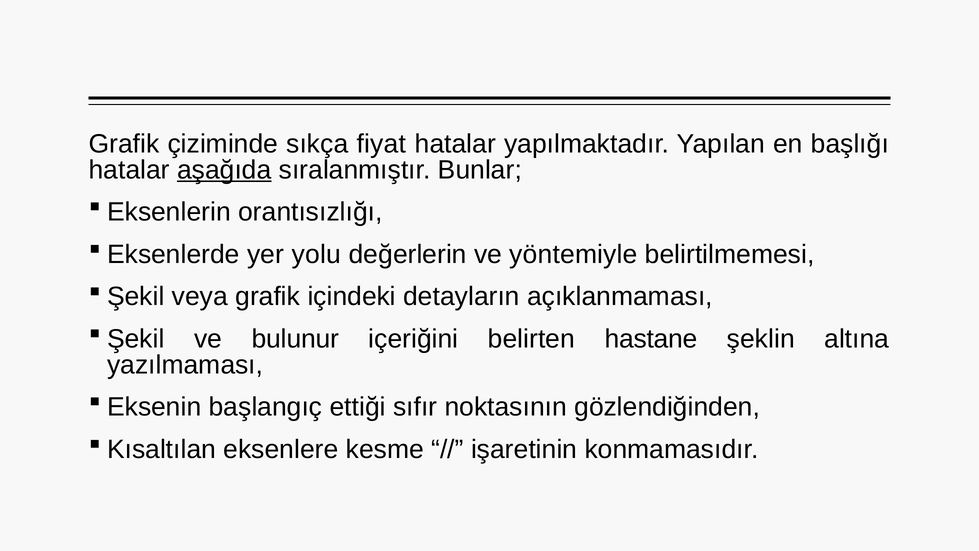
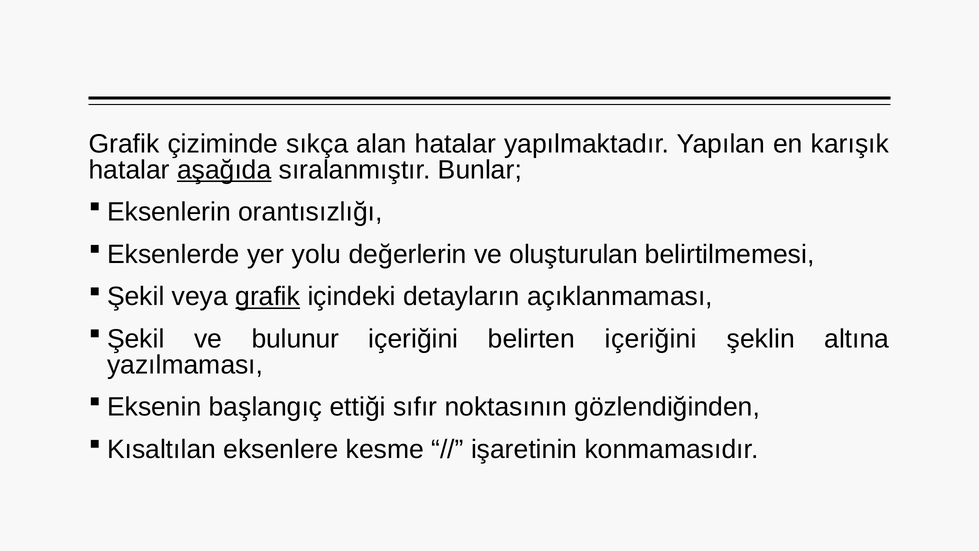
fiyat: fiyat -> alan (382, 144)
başlığı: başlığı -> karışık (850, 144)
yöntemiyle: yöntemiyle -> oluşturulan (574, 254)
grafik underline: none -> present (268, 297)
belirten hastane: hastane -> içeriğini (651, 339)
